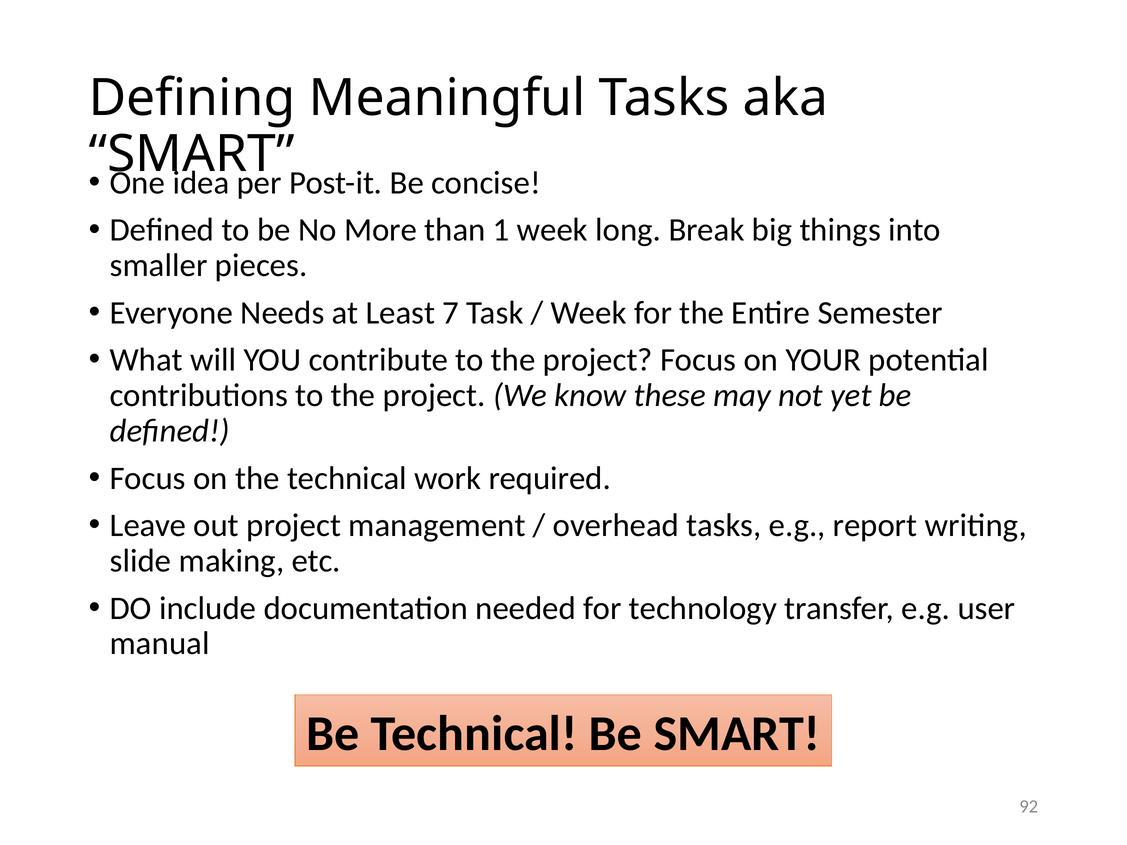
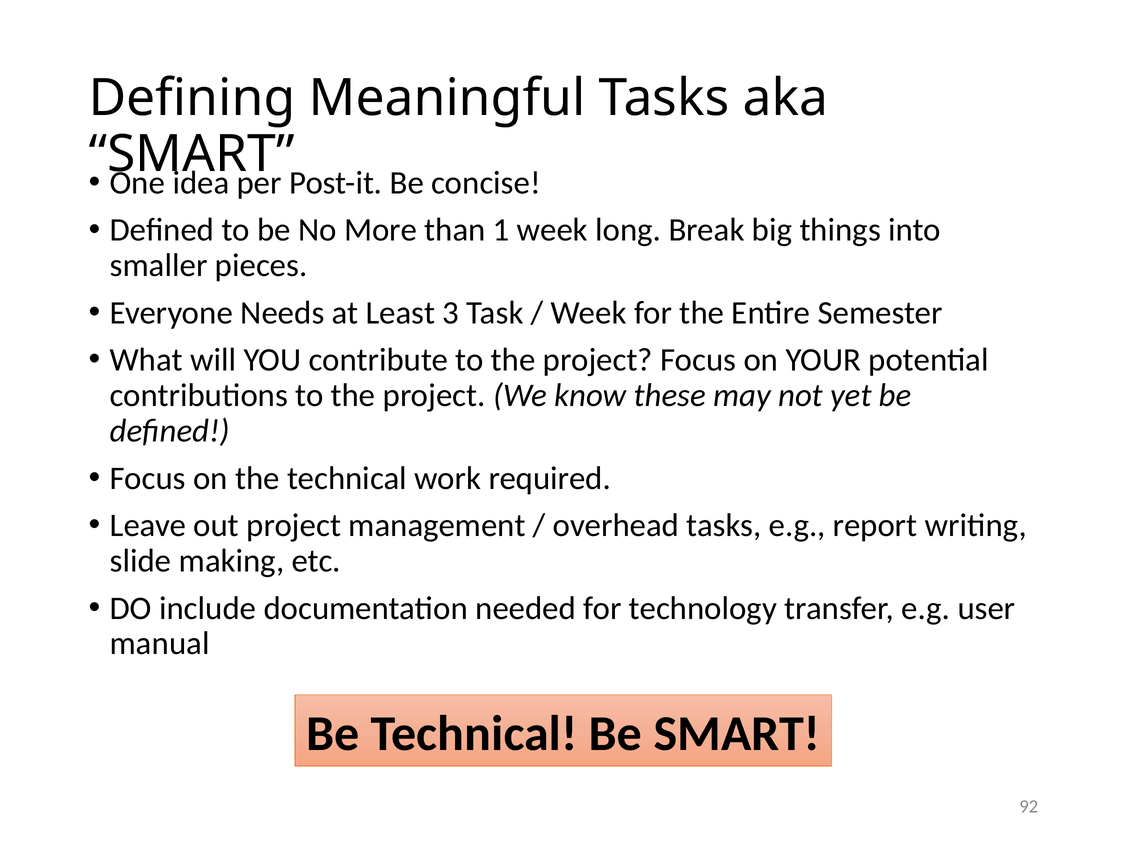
7: 7 -> 3 (451, 313)
